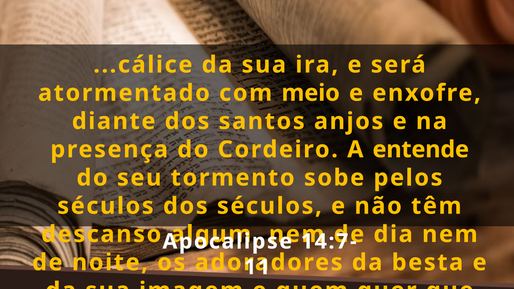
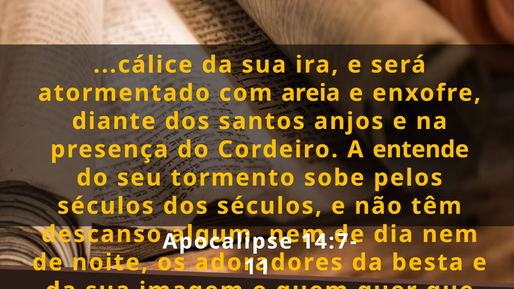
meio: meio -> areia (311, 93)
